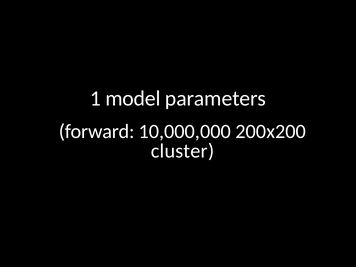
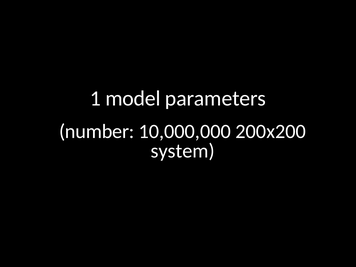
forward: forward -> number (97, 131)
cluster: cluster -> system (183, 151)
